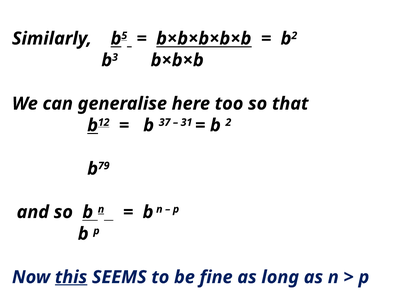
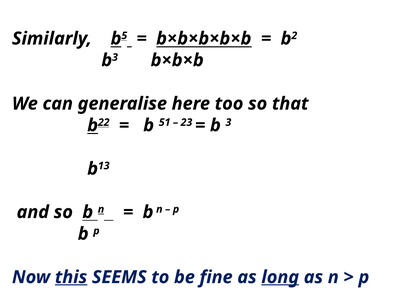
12: 12 -> 22 (104, 122)
37: 37 -> 51 (165, 122)
31: 31 -> 23 (186, 122)
2: 2 -> 3 (228, 122)
79: 79 -> 13 (104, 166)
long underline: none -> present (280, 277)
